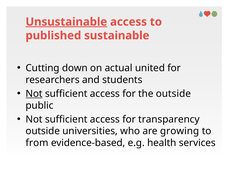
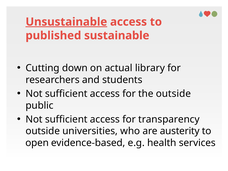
united: united -> library (150, 68)
Not underline: present -> none (34, 94)
growing: growing -> austerity (180, 131)
from: from -> open (37, 143)
